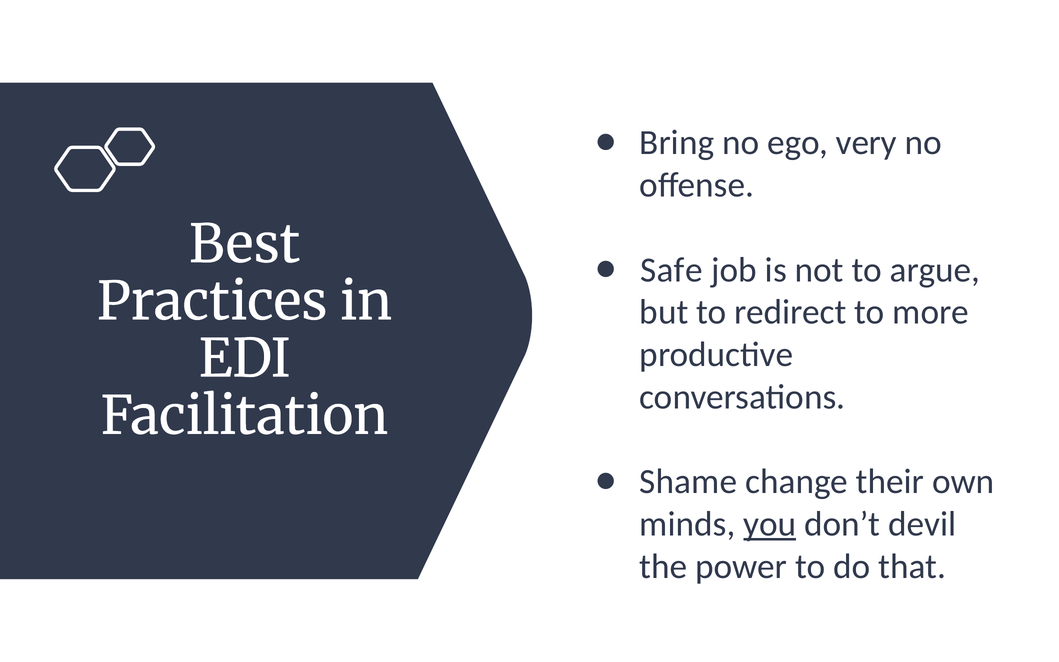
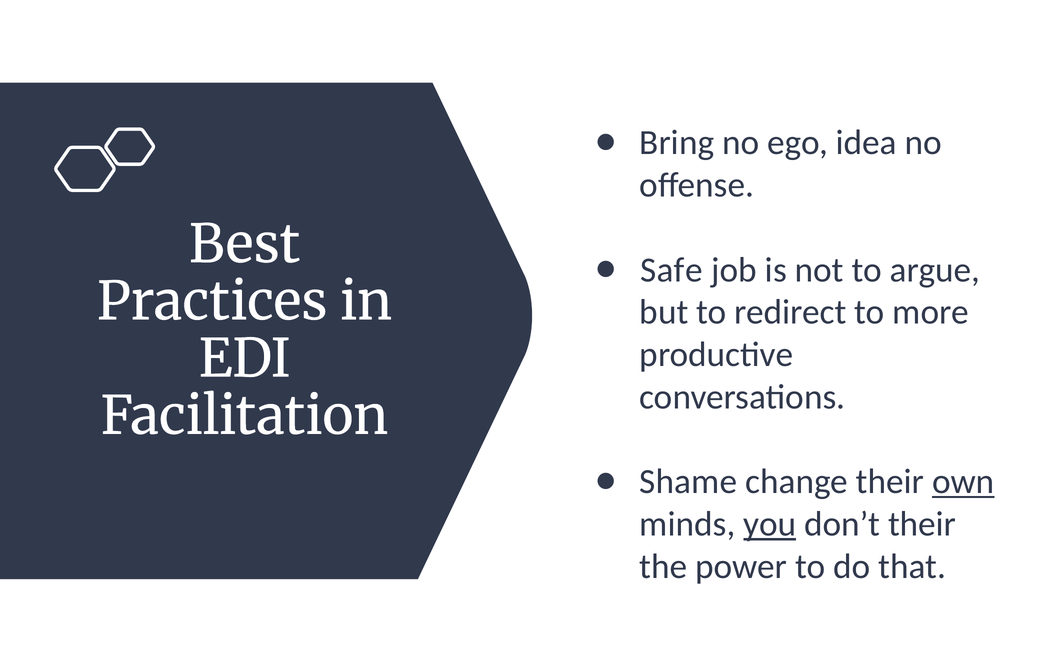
very: very -> idea (866, 143)
own underline: none -> present (963, 482)
don’t devil: devil -> their (922, 524)
